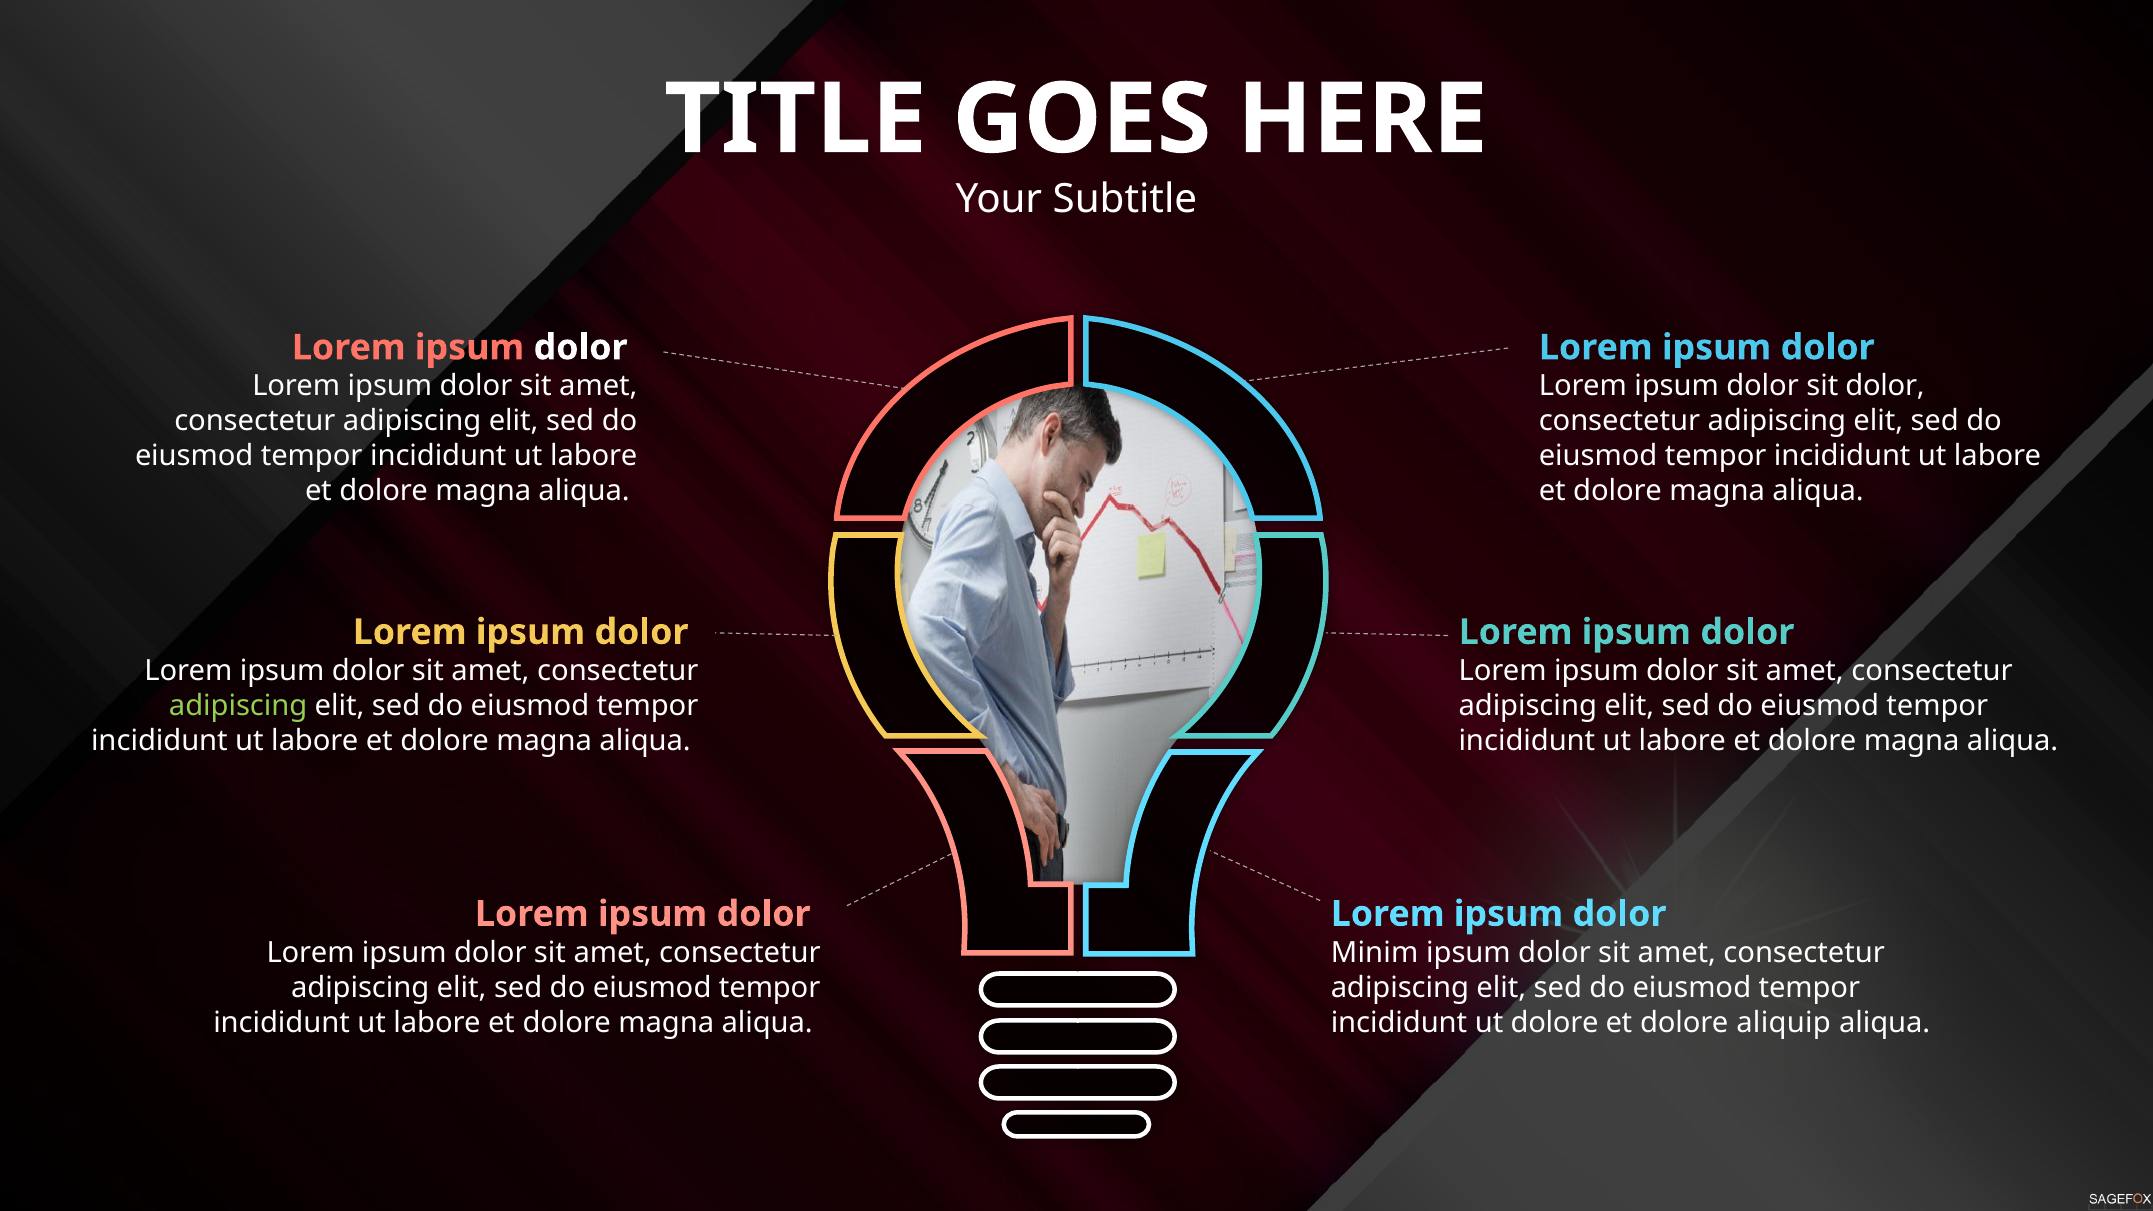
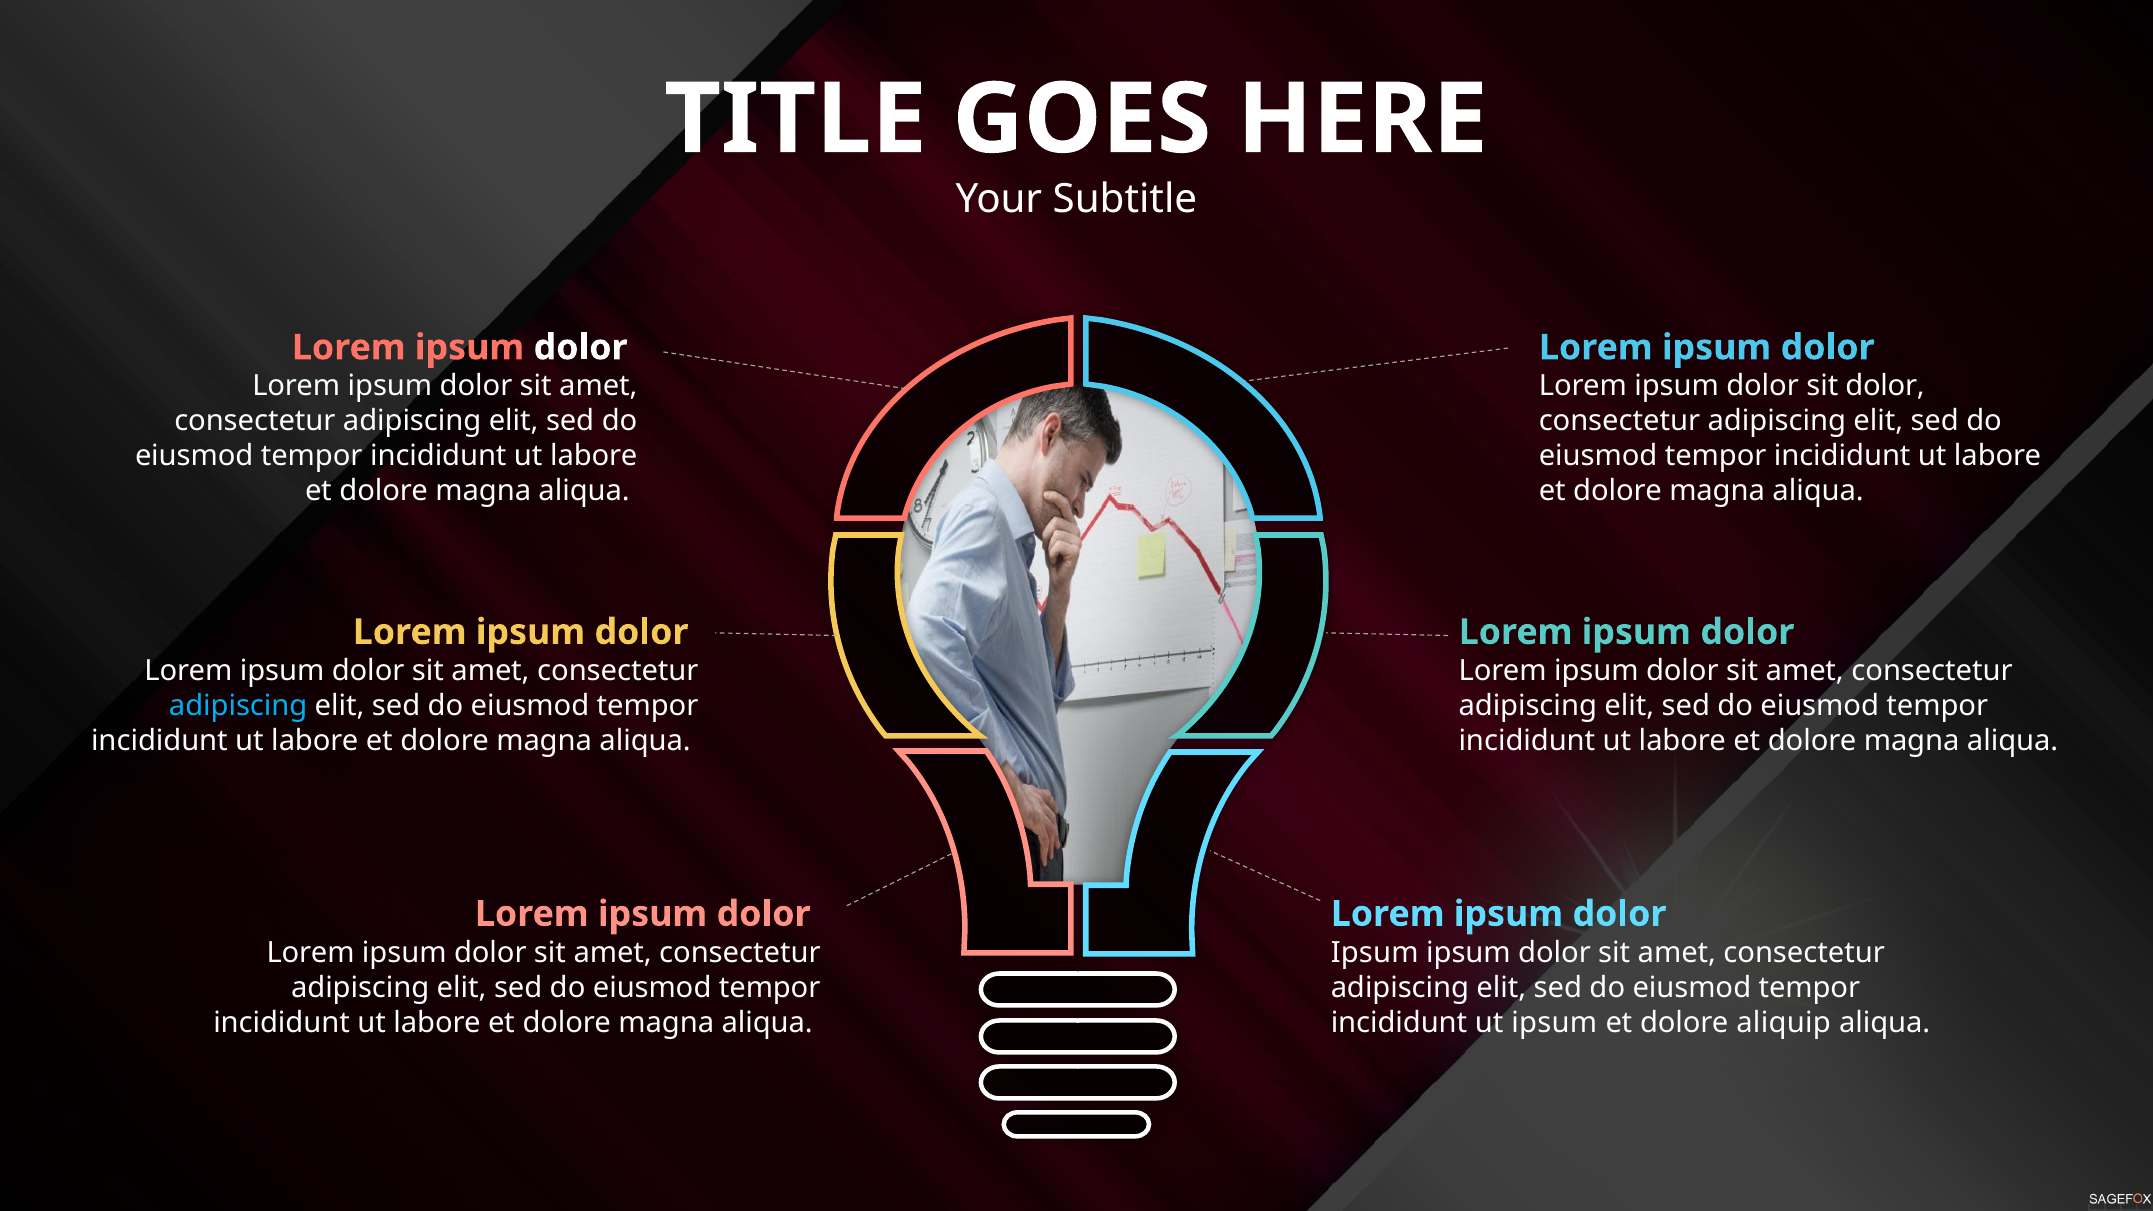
adipiscing colour: light green -> light blue (238, 706)
Minim: Minim -> Ipsum (1375, 953)
ut dolore: dolore -> ipsum (1554, 1023)
